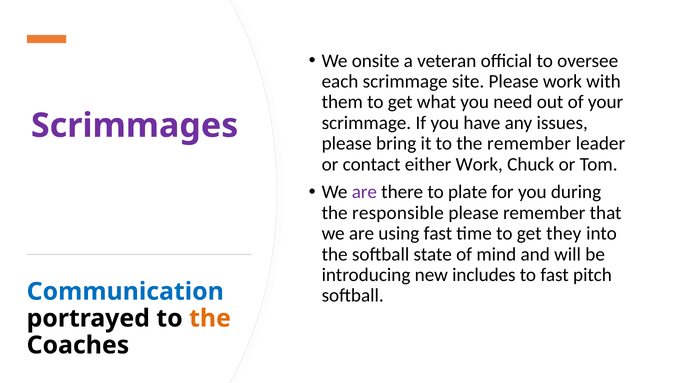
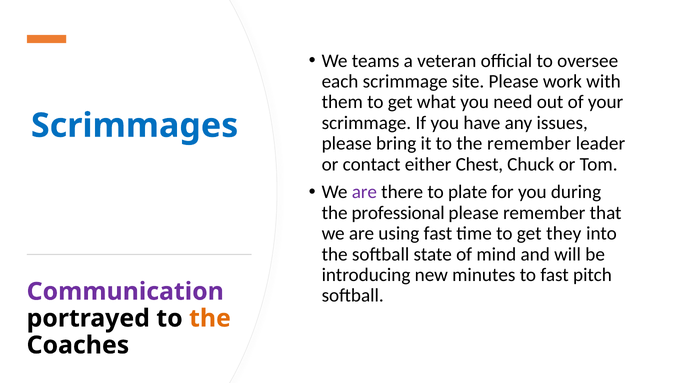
onsite: onsite -> teams (376, 61)
Scrimmages colour: purple -> blue (135, 126)
either Work: Work -> Chest (479, 164)
responsible: responsible -> professional (398, 213)
includes: includes -> minutes (484, 275)
Communication colour: blue -> purple (125, 292)
